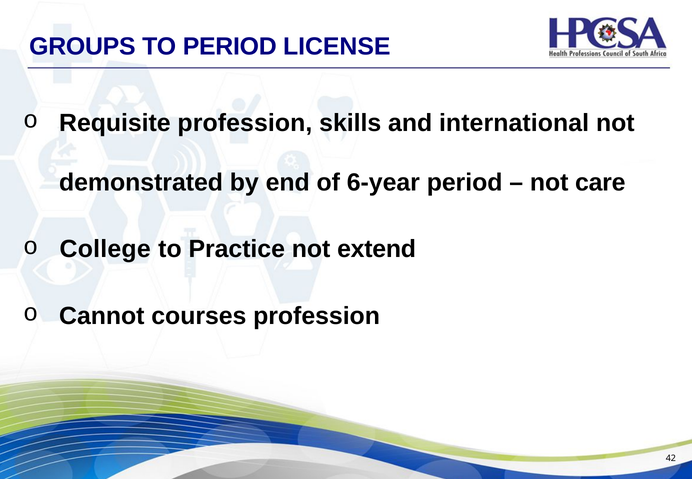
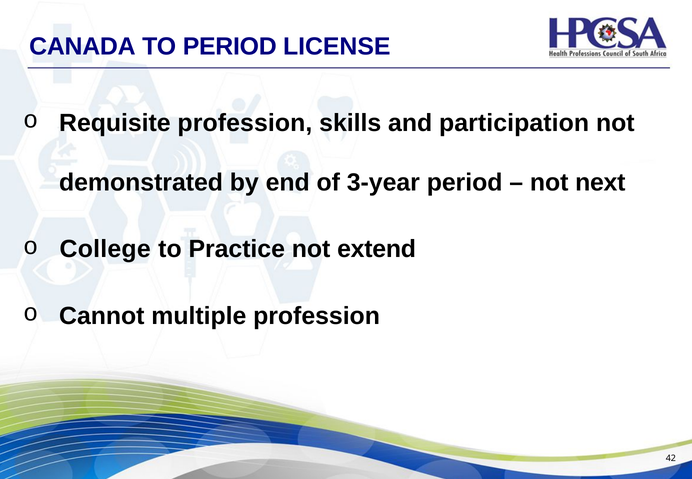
GROUPS: GROUPS -> CANADA (82, 46)
international: international -> participation (514, 123)
6-year: 6-year -> 3-year (383, 182)
care: care -> next (600, 182)
courses: courses -> multiple (199, 316)
